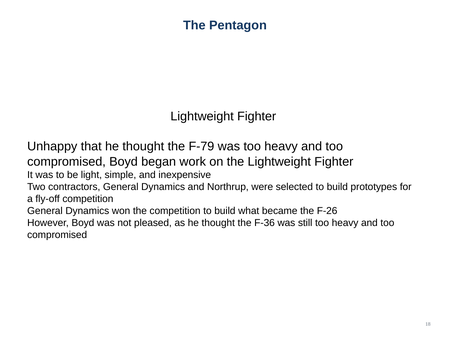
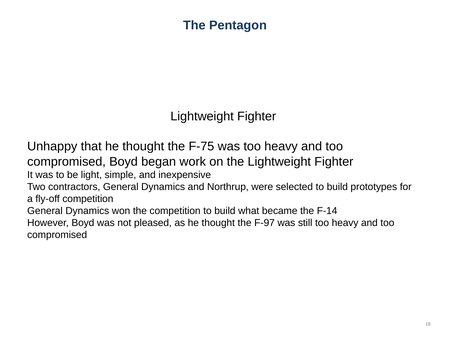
F-79: F-79 -> F-75 (201, 146)
F-26: F-26 -> F-14 (327, 211)
F-36: F-36 -> F-97 (265, 223)
